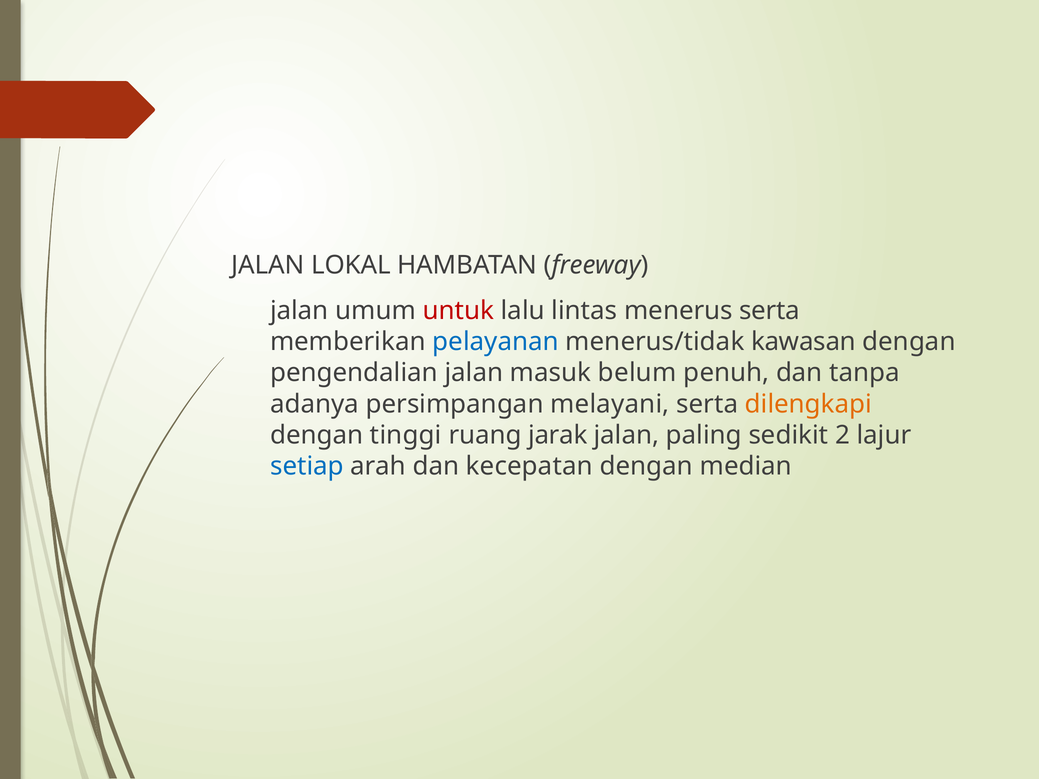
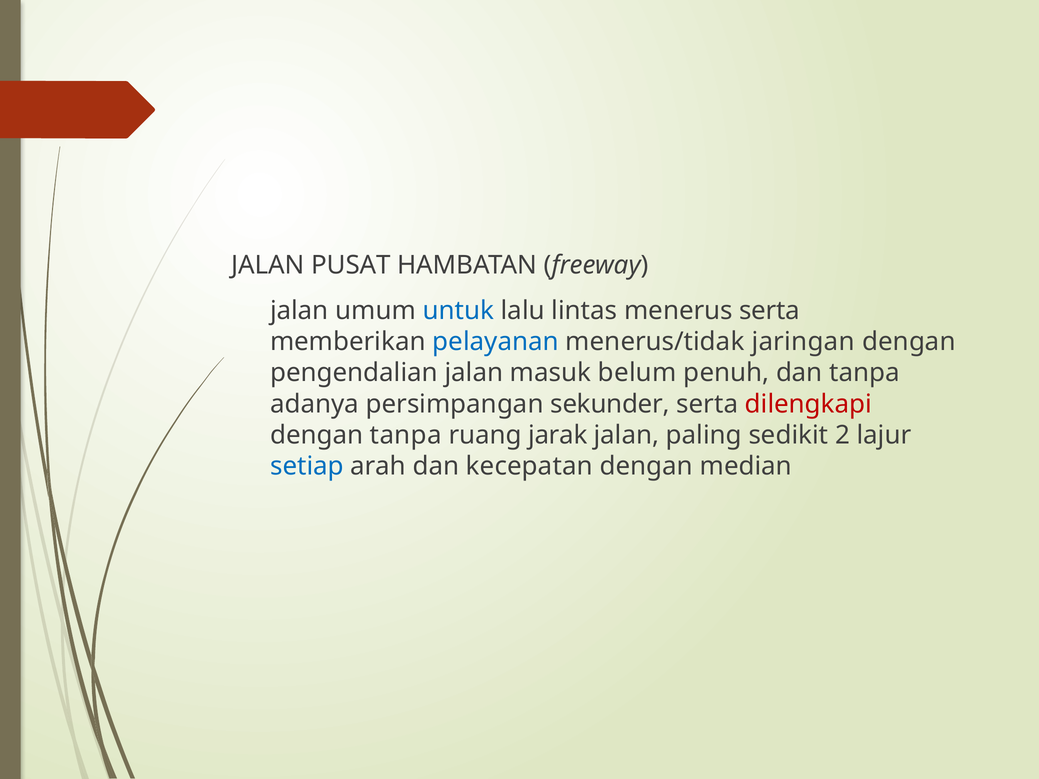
LOKAL: LOKAL -> PUSAT (351, 265)
untuk colour: red -> blue (458, 311)
kawasan: kawasan -> jaringan (803, 342)
melayani: melayani -> sekunder (610, 404)
dilengkapi colour: orange -> red (808, 404)
dengan tinggi: tinggi -> tanpa (406, 435)
